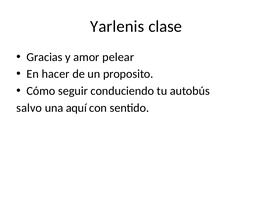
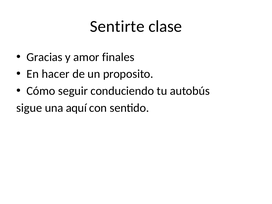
Yarlenis: Yarlenis -> Sentirte (117, 26)
pelear: pelear -> finales (118, 57)
salvo: salvo -> sigue (29, 108)
